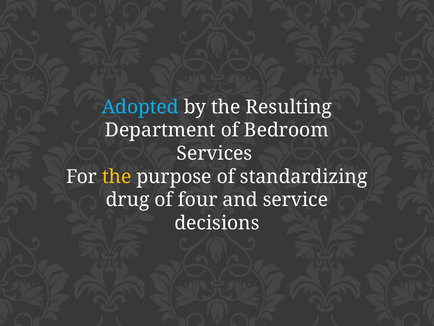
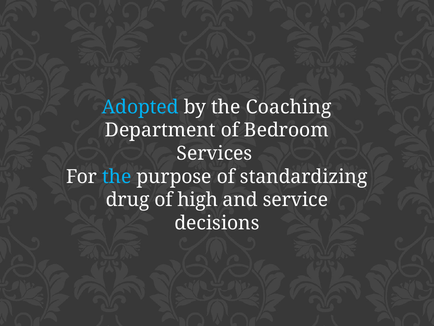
Resulting: Resulting -> Coaching (289, 107)
the colour: yellow -> light blue (117, 176)
four: four -> high (198, 200)
